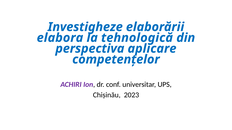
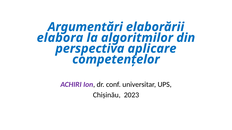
Investigheze: Investigheze -> Argumentări (85, 27)
tehnologică: tehnologică -> algoritmilor (137, 38)
